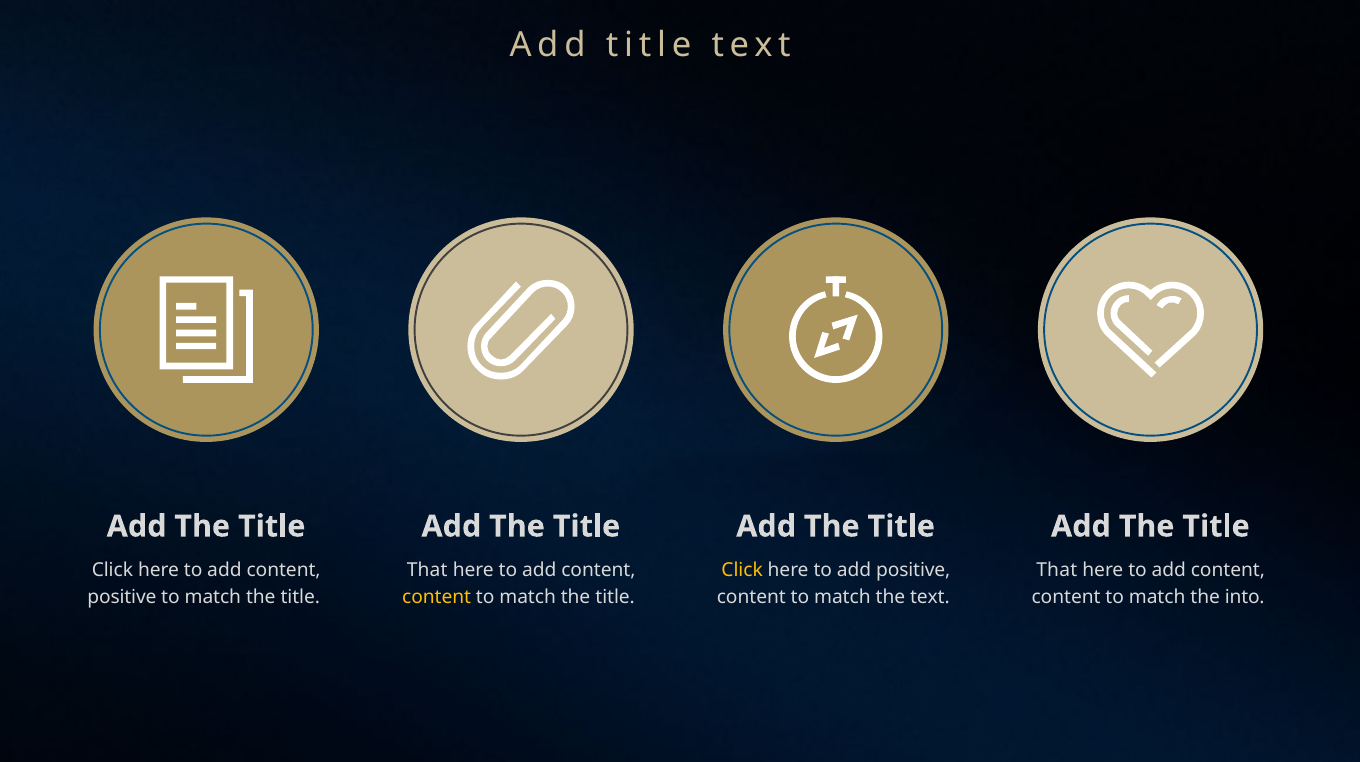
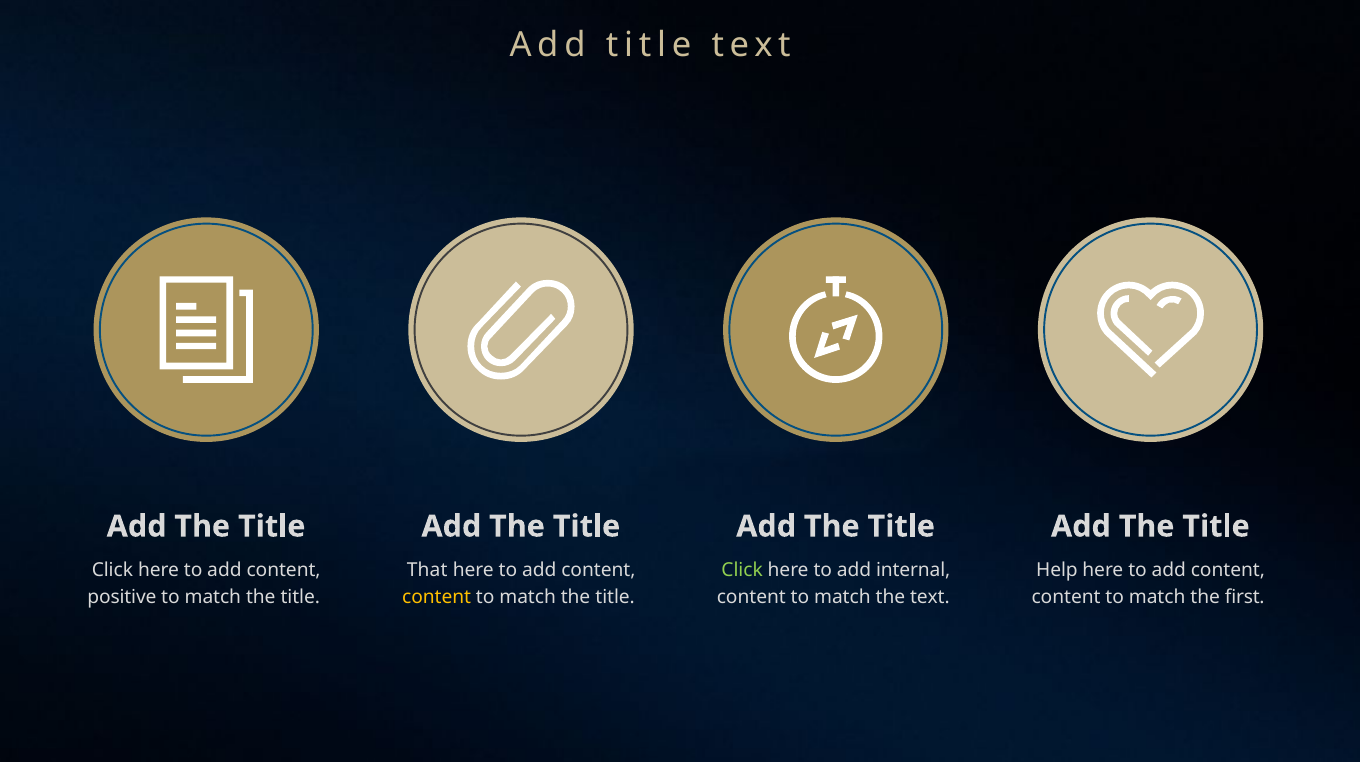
Click colour: yellow -> light green (742, 570)
add positive: positive -> internal (913, 570)
That: That -> Help (1057, 570)
into: into -> first (1245, 596)
